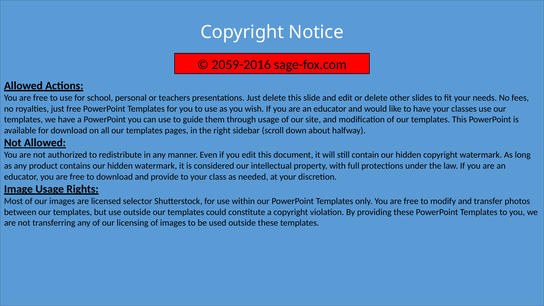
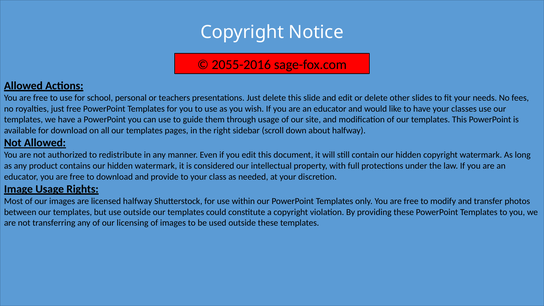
2059-2016: 2059-2016 -> 2055-2016 (241, 65)
licensed selector: selector -> halfway (138, 201)
